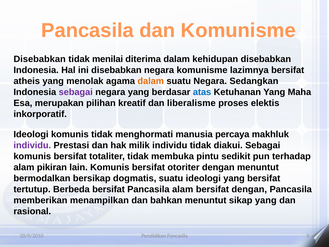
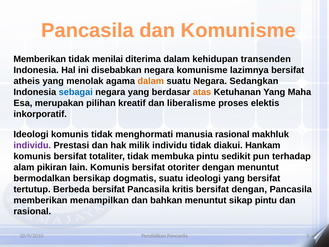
Disebabkan: Disebabkan -> Memberikan (40, 59)
kehidupan disebabkan: disebabkan -> transenden (266, 59)
sebagai colour: purple -> blue (76, 92)
atas colour: blue -> orange (202, 92)
manusia percaya: percaya -> rasional (232, 134)
diakui Sebagai: Sebagai -> Hankam (263, 145)
Pancasila alam: alam -> kritis (183, 189)
sikap yang: yang -> pintu (266, 200)
